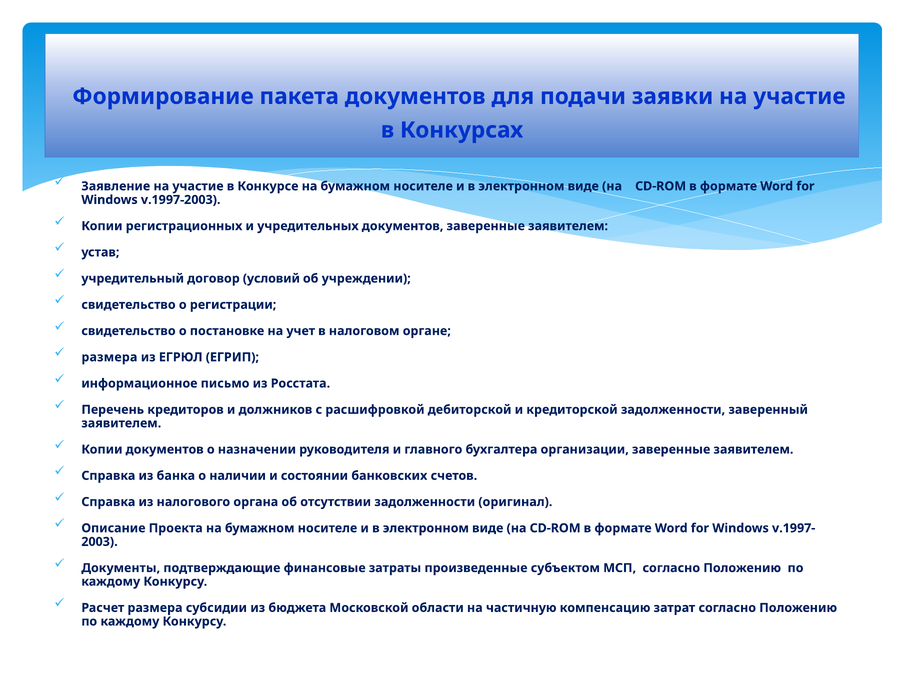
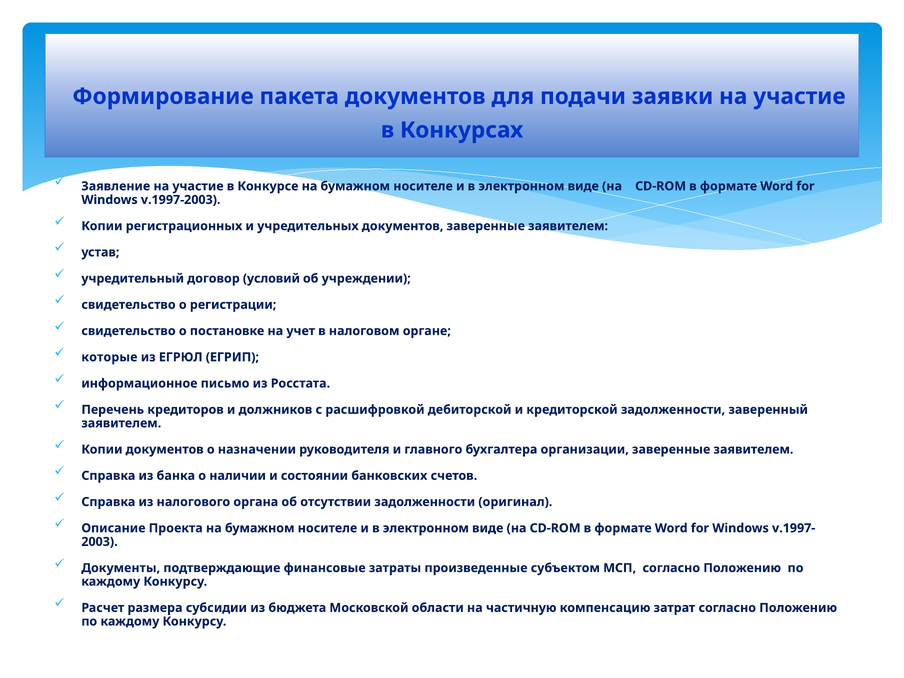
размера: размера -> которые (109, 357)
